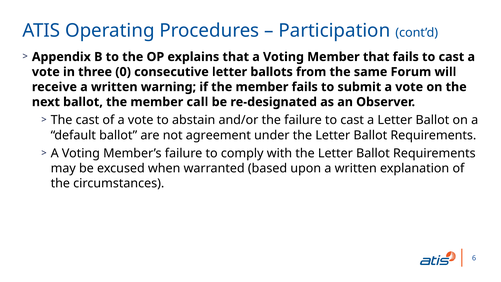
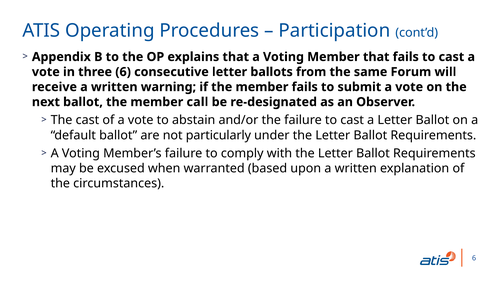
three 0: 0 -> 6 (123, 72)
agreement: agreement -> particularly (218, 135)
